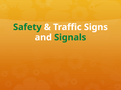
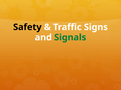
Safety colour: green -> black (27, 27)
